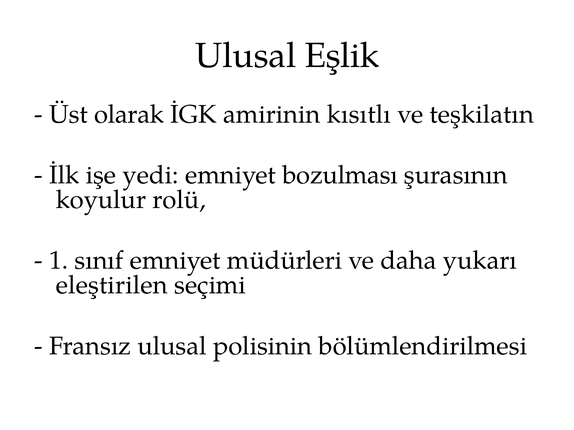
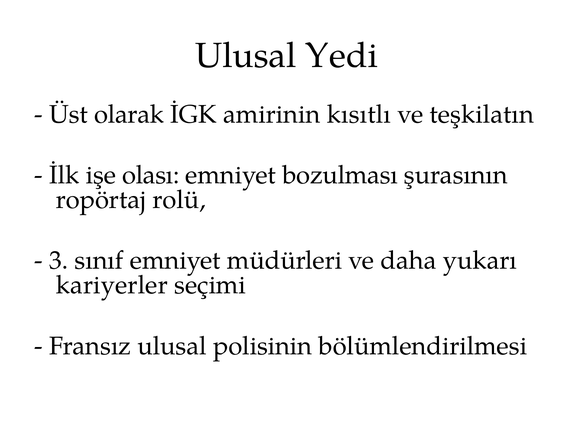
Eşlik: Eşlik -> Yedi (342, 56)
yedi: yedi -> olası (151, 175)
koyulur: koyulur -> ropörtaj (101, 200)
1: 1 -> 3 (59, 261)
eleştirilen: eleştirilen -> kariyerler (112, 285)
